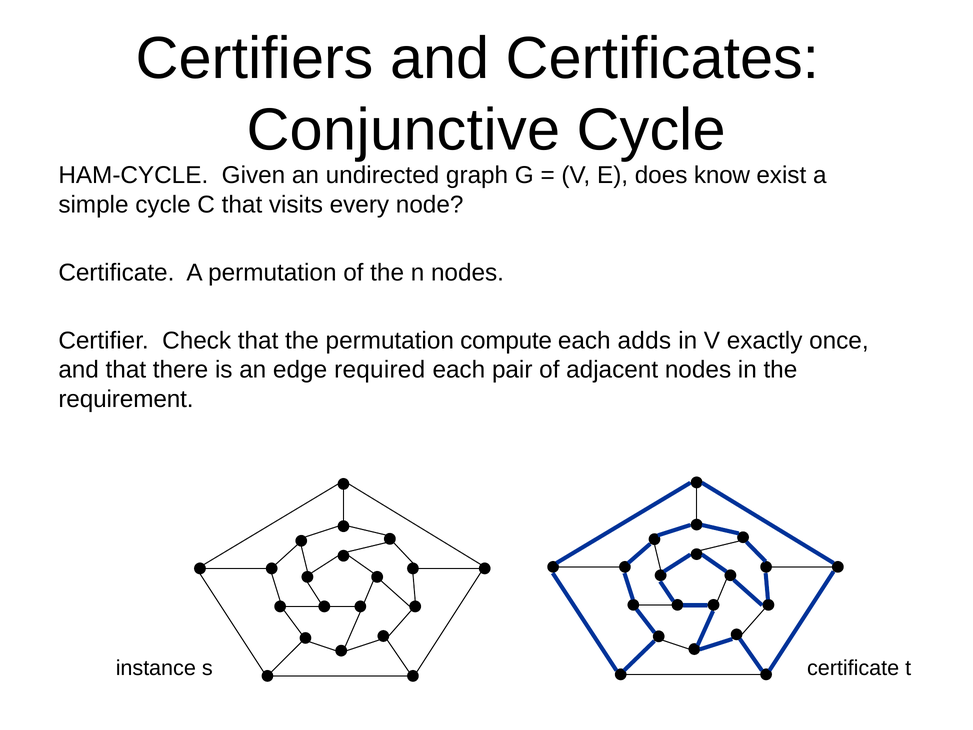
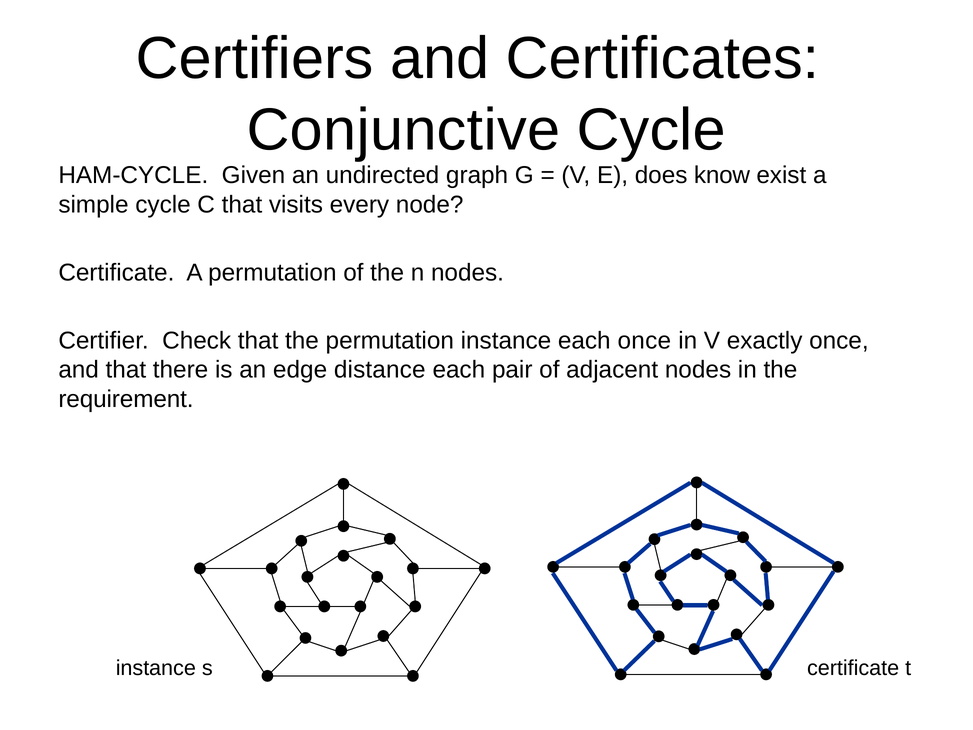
permutation compute: compute -> instance (506, 341)
each adds: adds -> once (644, 341)
required: required -> distance (380, 370)
